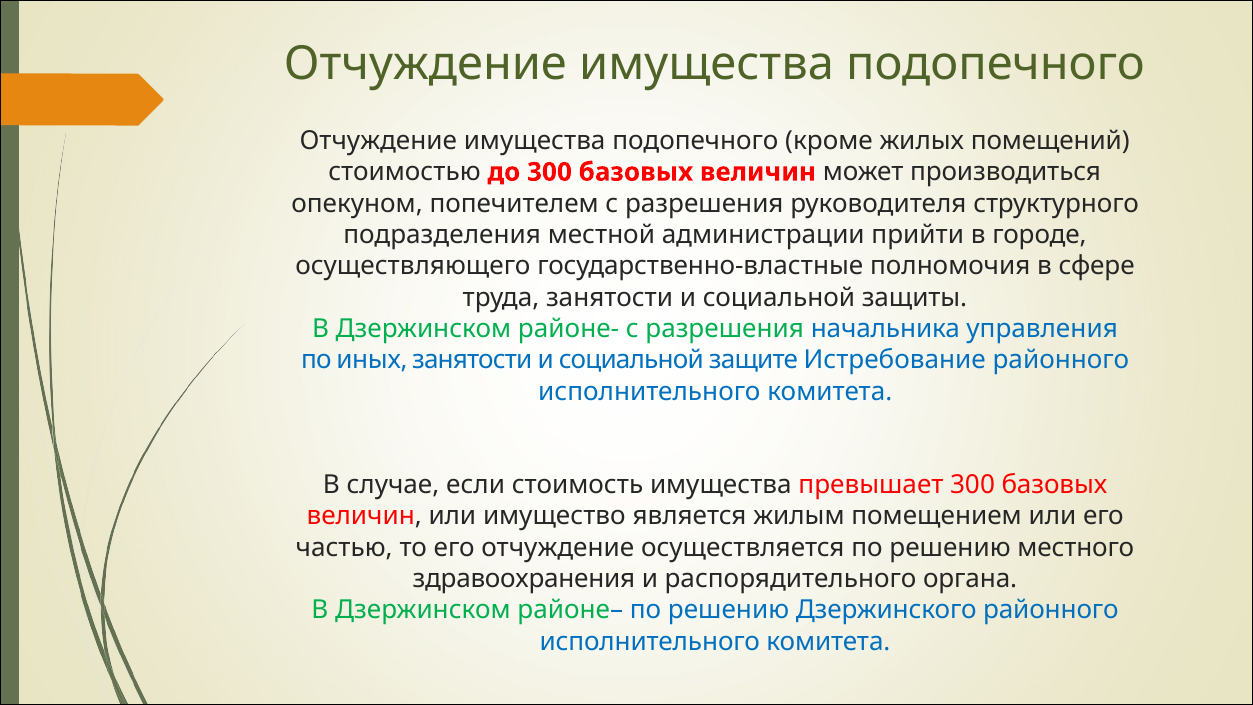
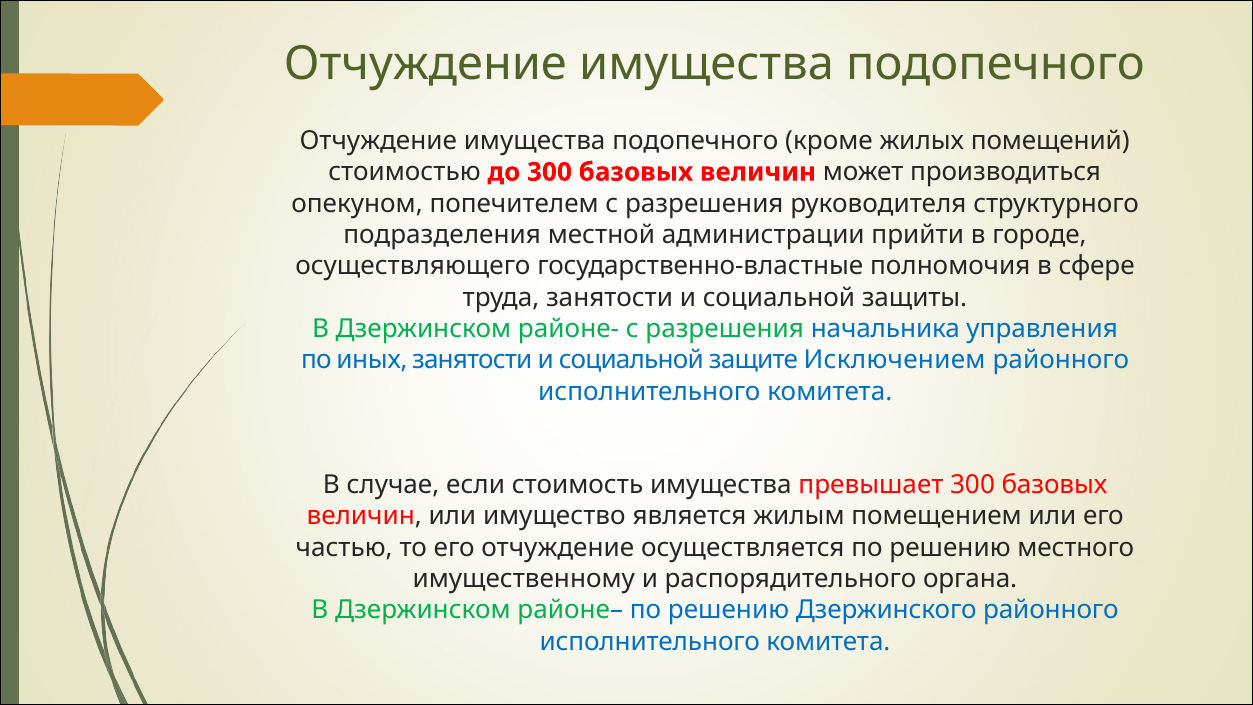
Истребование: Истребование -> Исключением (895, 360)
здравоохранения: здравоохранения -> имущественному (524, 579)
